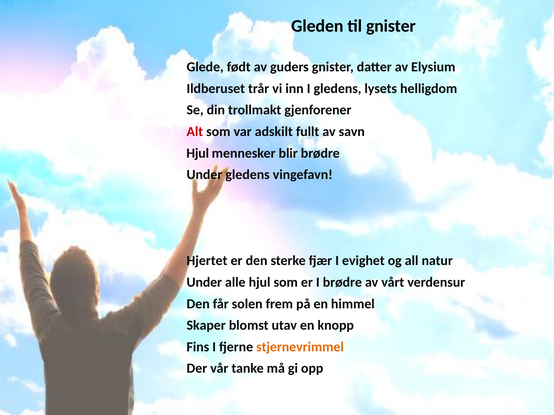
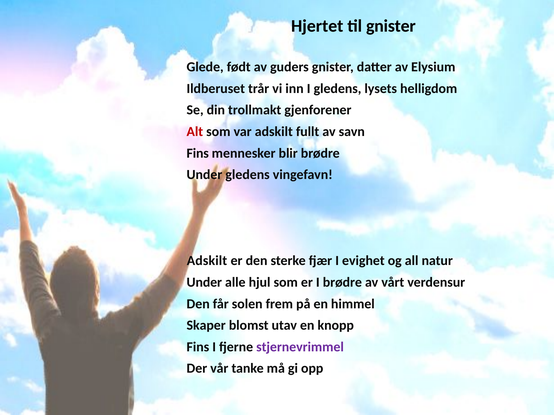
Gleden: Gleden -> Hjertet (317, 26)
Hjul: Hjul -> Fins (198, 153)
Hjertet: Hjertet -> Adskilt (207, 261)
stjernevrimmel colour: orange -> purple (300, 347)
